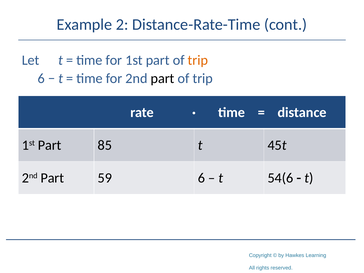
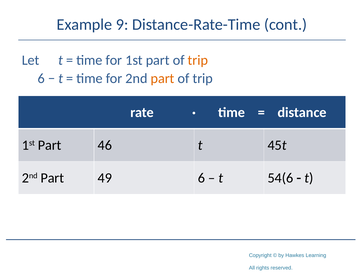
2: 2 -> 9 (122, 24)
part colour: black -> orange (163, 78)
85: 85 -> 46 (105, 145)
59: 59 -> 49 (105, 178)
